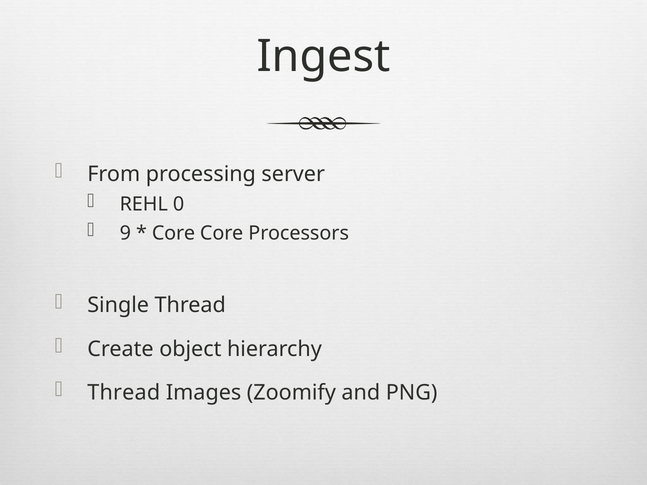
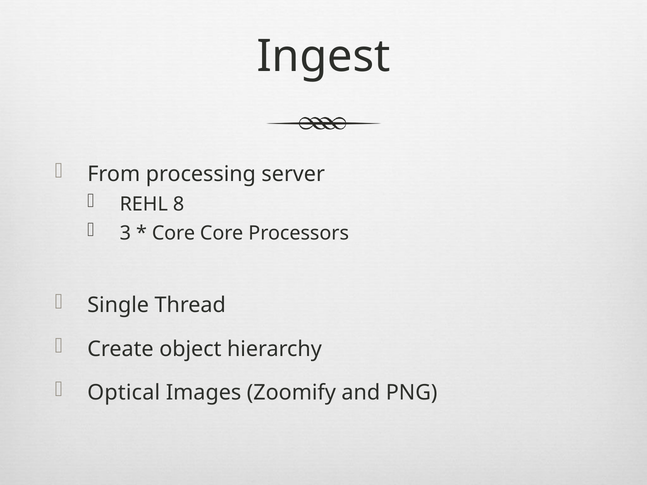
0: 0 -> 8 (179, 204)
9: 9 -> 3 (125, 233)
Thread: Thread -> Optical (124, 393)
